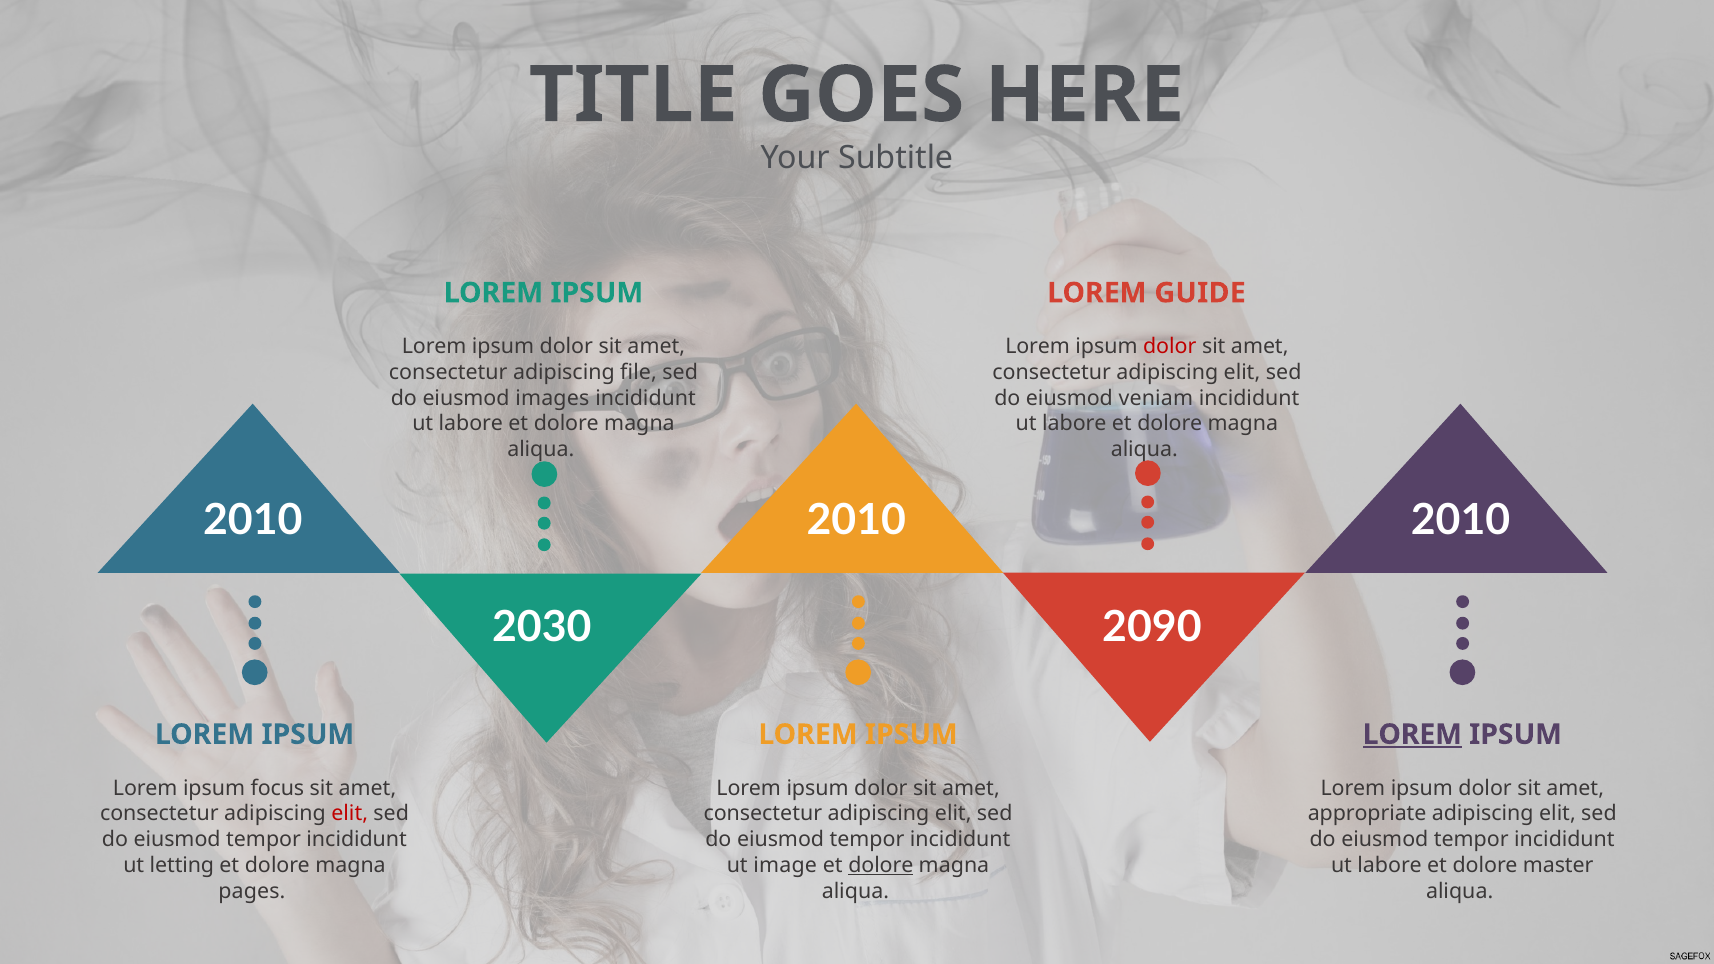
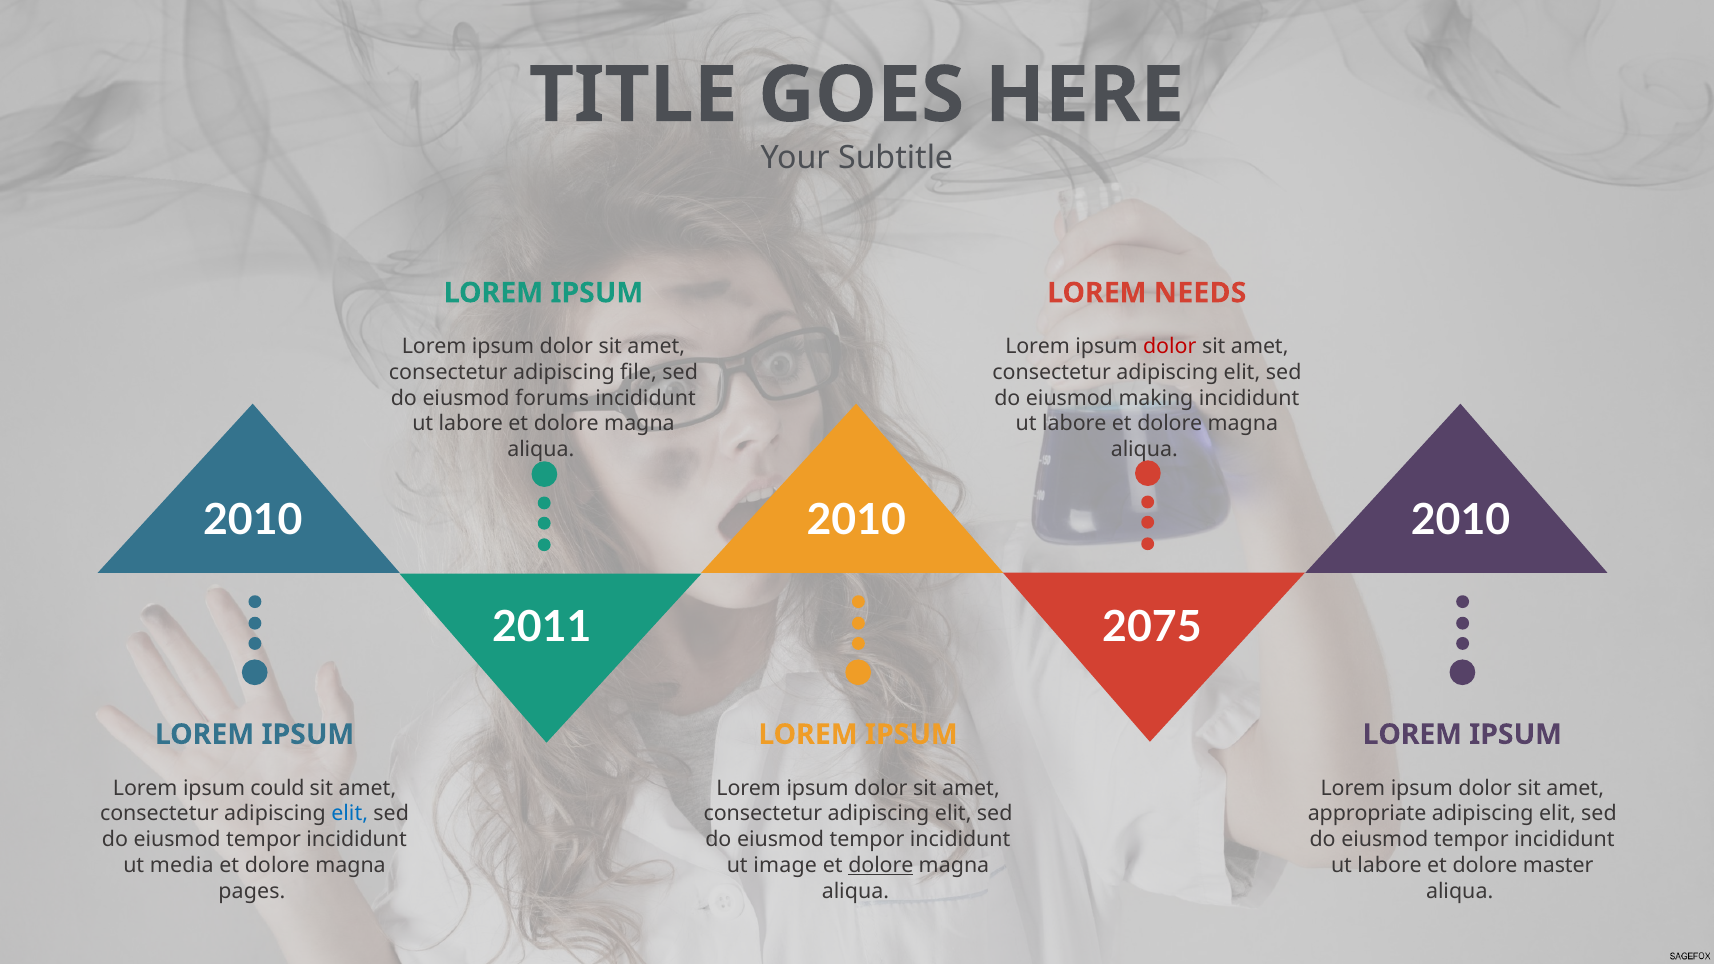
GUIDE: GUIDE -> NEEDS (1200, 293)
images: images -> forums (552, 398)
veniam: veniam -> making (1156, 398)
2030: 2030 -> 2011 (542, 627)
2090: 2090 -> 2075 (1152, 627)
LOREM underline: present -> none (1412, 735)
focus: focus -> could (277, 788)
elit colour: red -> blue (350, 814)
letting: letting -> media (182, 865)
